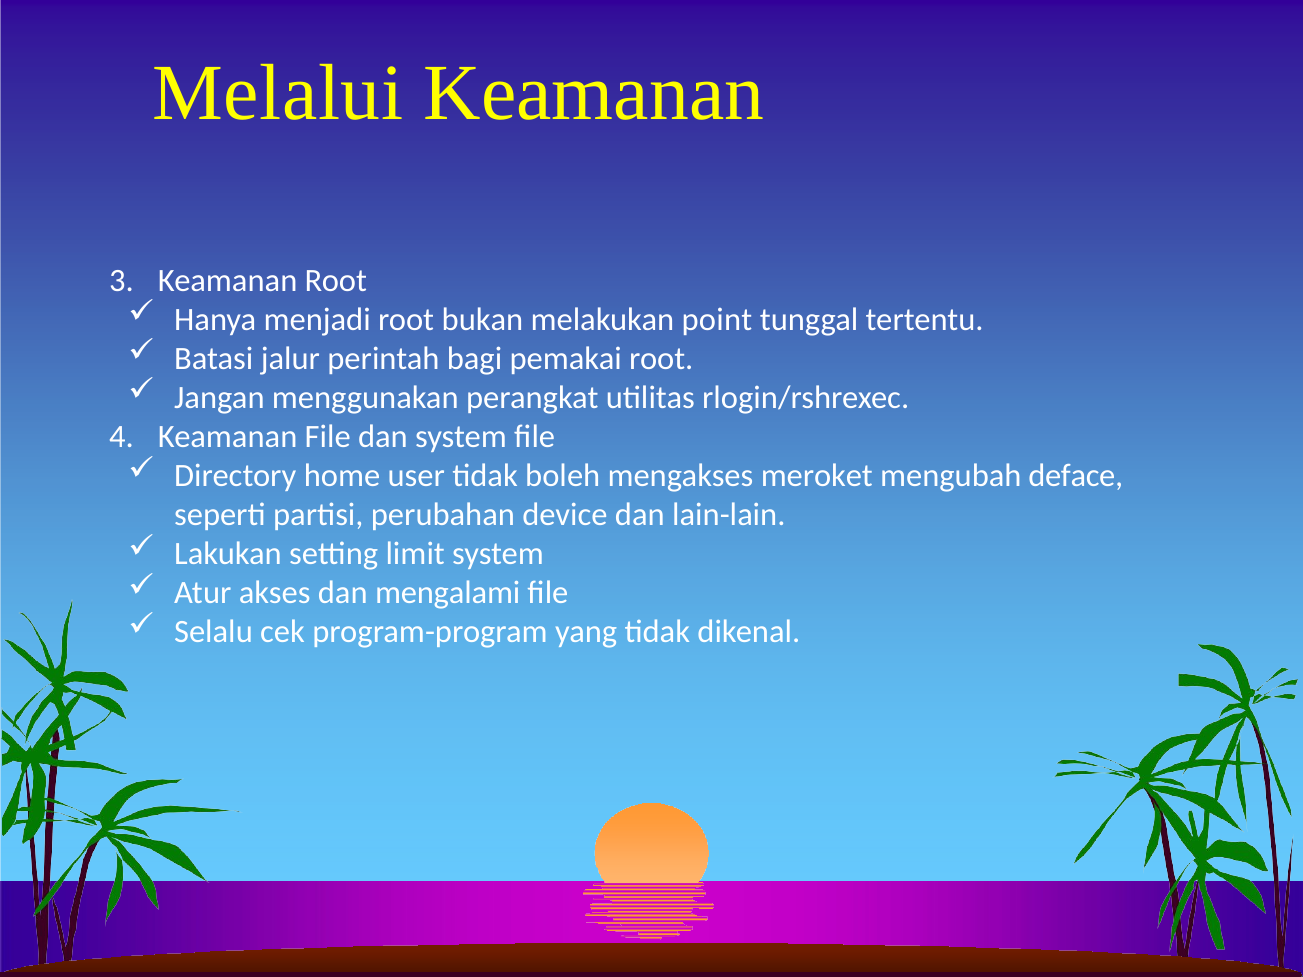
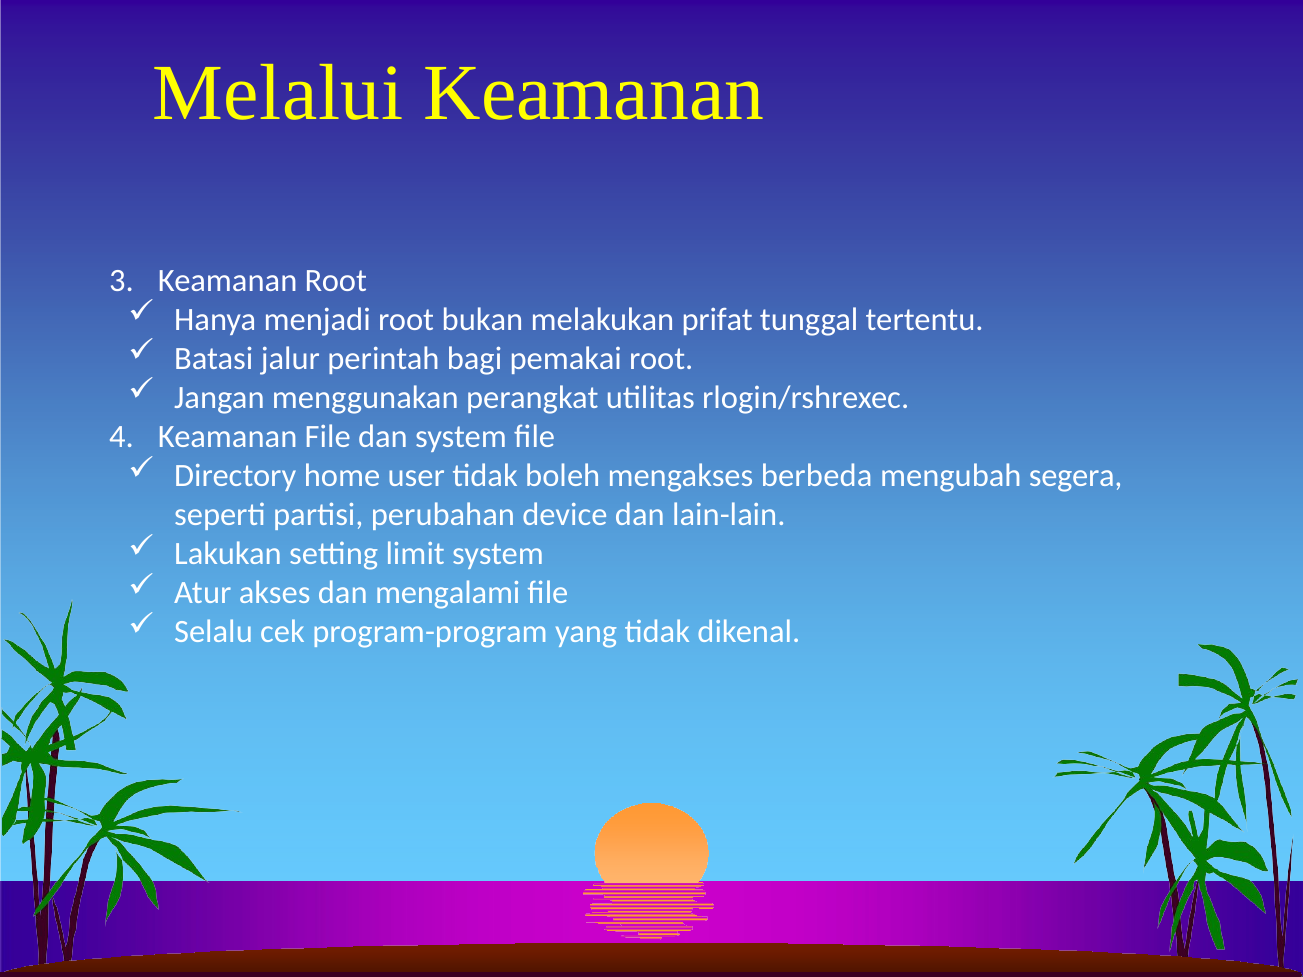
point: point -> prifat (717, 319)
meroket: meroket -> berbeda (817, 476)
deface: deface -> segera (1076, 476)
